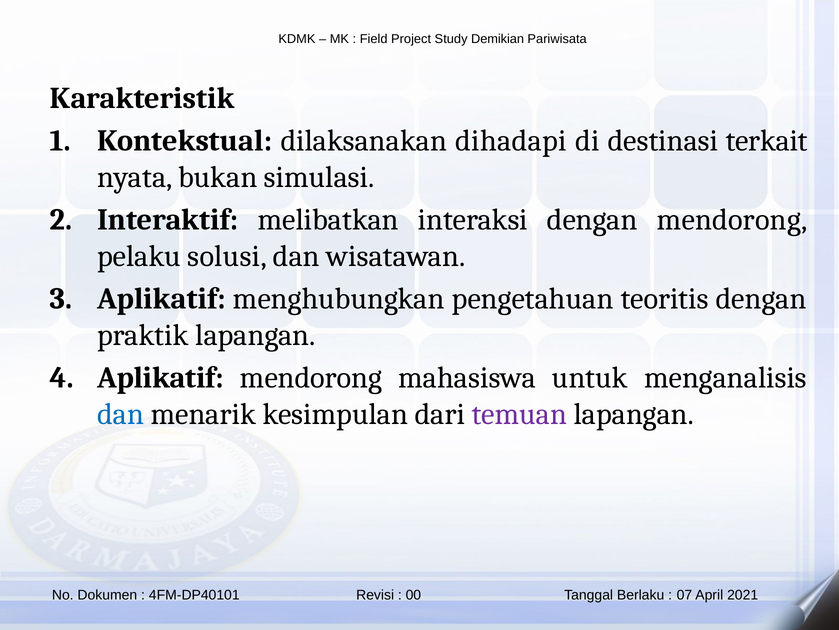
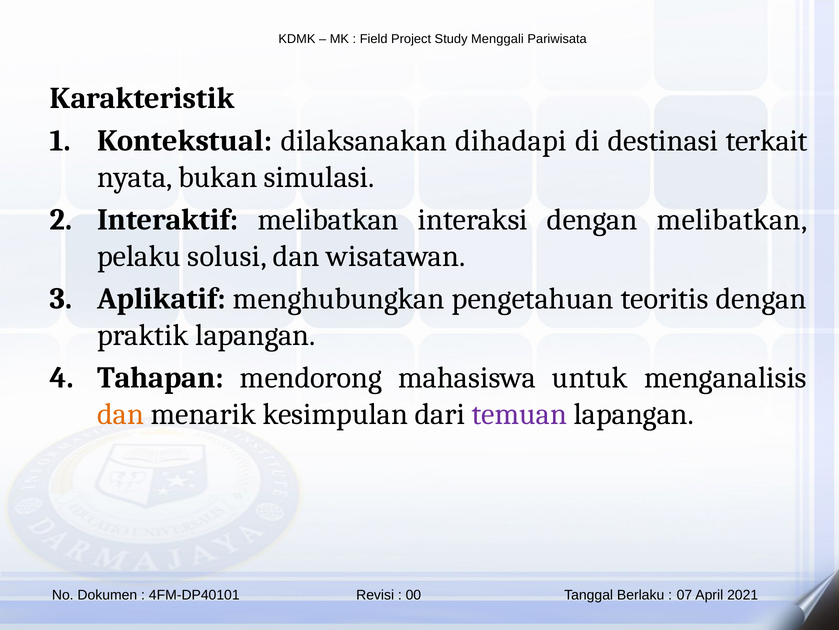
Demikian: Demikian -> Menggali (497, 39)
dengan mendorong: mendorong -> melibatkan (732, 220)
Aplikatif: Aplikatif -> Tahapan (160, 378)
dan colour: blue -> orange (120, 414)
